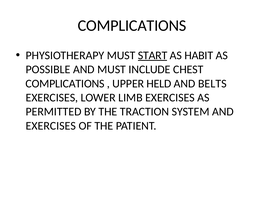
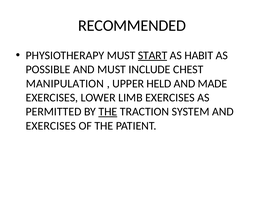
COMPLICATIONS: COMPLICATIONS -> RECOMMENDED (132, 26)
COMPLICATIONS: COMPLICATIONS -> MANIPULATION (65, 84)
BELTS: BELTS -> MADE (212, 84)
THE underline: none -> present (108, 112)
